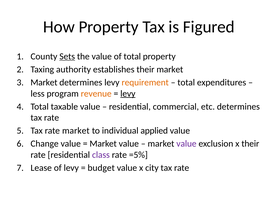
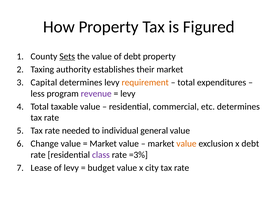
of total: total -> debt (132, 56)
Market: Market -> Capital (44, 82)
revenue colour: orange -> purple (96, 93)
levy underline: present -> none (128, 93)
rate market: market -> needed (76, 130)
applied: applied -> general (154, 130)
value colour: purple -> orange (186, 143)
x their: their -> debt (250, 143)
=5%: =5% -> =3% (138, 154)
